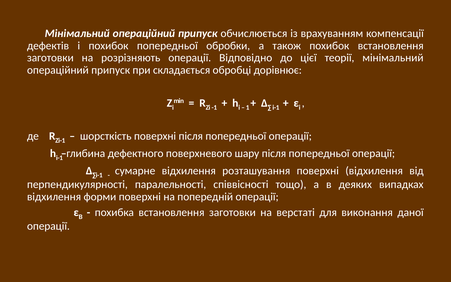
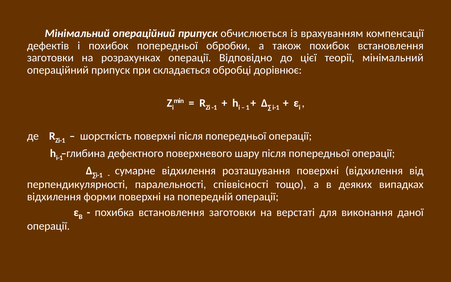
розрізняють: розрізняють -> розрахунках (131, 58)
